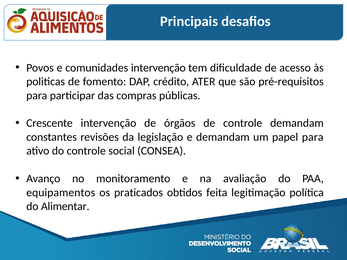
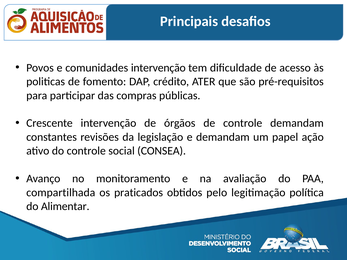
papel para: para -> ação (313, 137)
equipamentos: equipamentos -> compartilhada (61, 193)
feita: feita -> pelo (217, 193)
